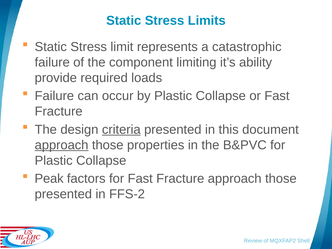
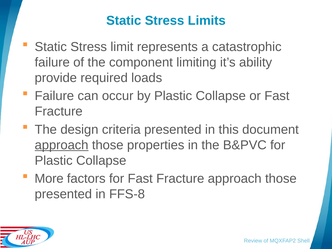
criteria underline: present -> none (121, 130)
Peak: Peak -> More (49, 179)
FFS-2: FFS-2 -> FFS-8 (127, 194)
